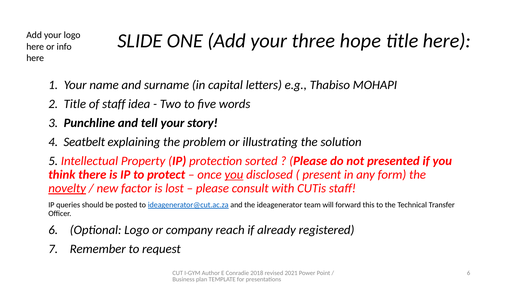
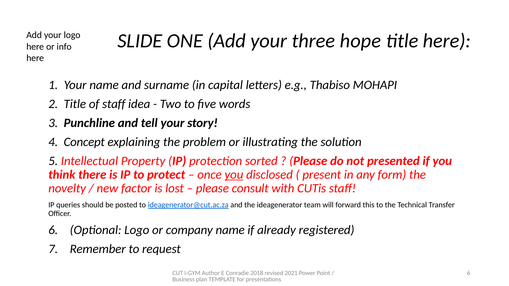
Seatbelt: Seatbelt -> Concept (84, 142)
novelty underline: present -> none (67, 189)
company reach: reach -> name (230, 230)
